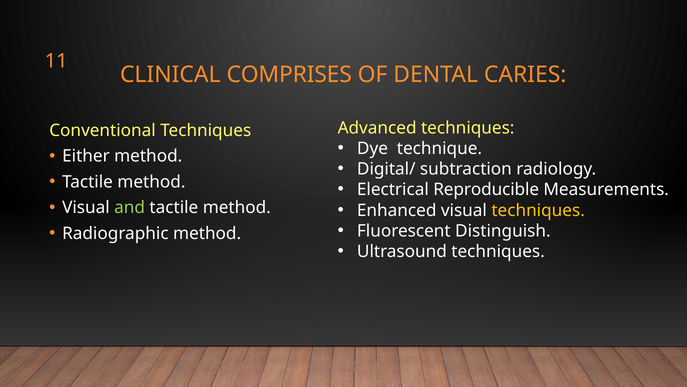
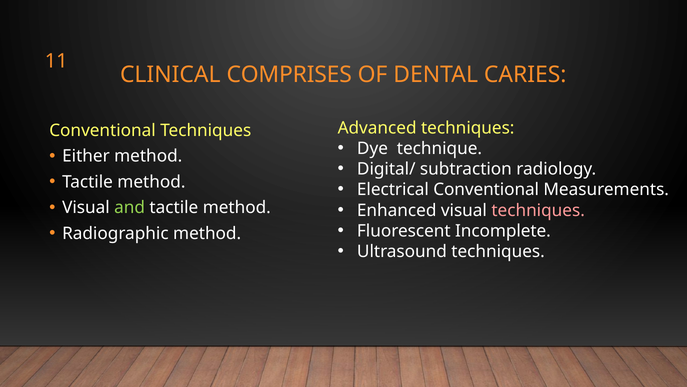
Electrical Reproducible: Reproducible -> Conventional (486, 189)
techniques colour: yellow -> pink (538, 210)
Distinguish: Distinguish -> Incomplete (503, 231)
